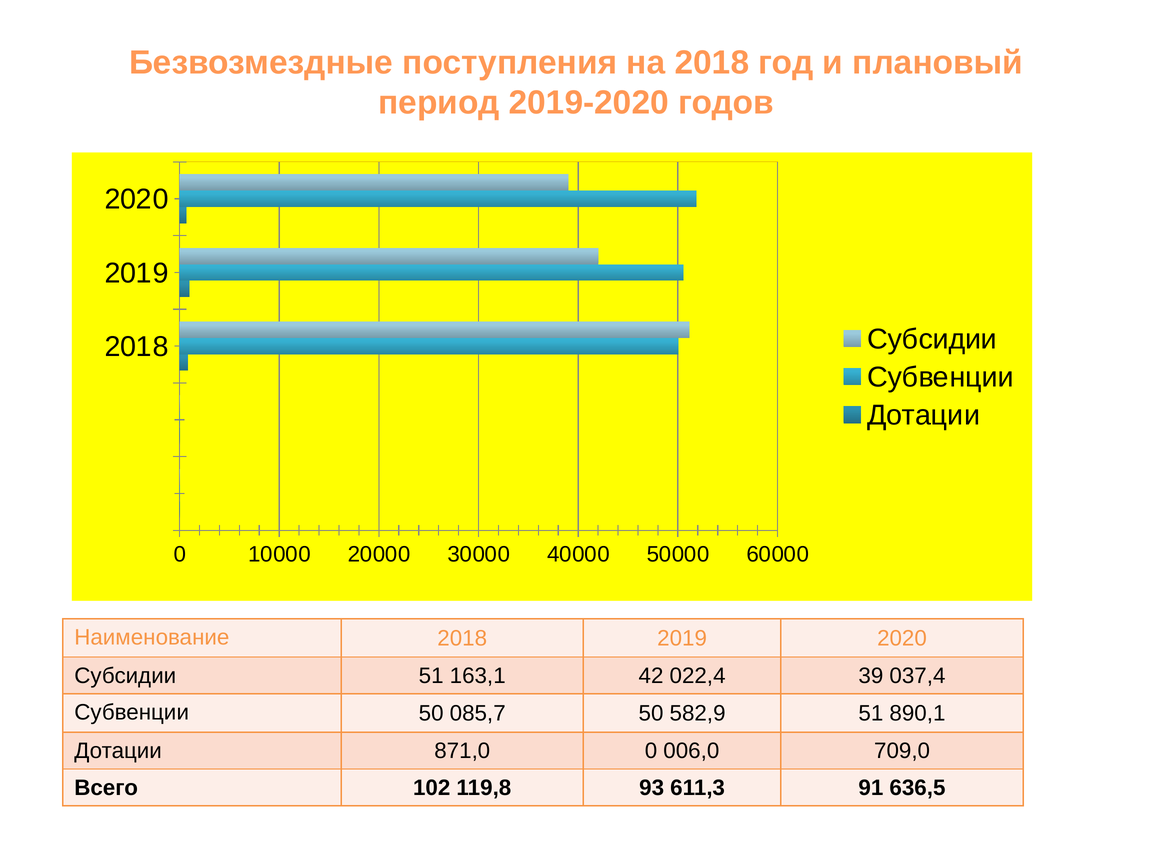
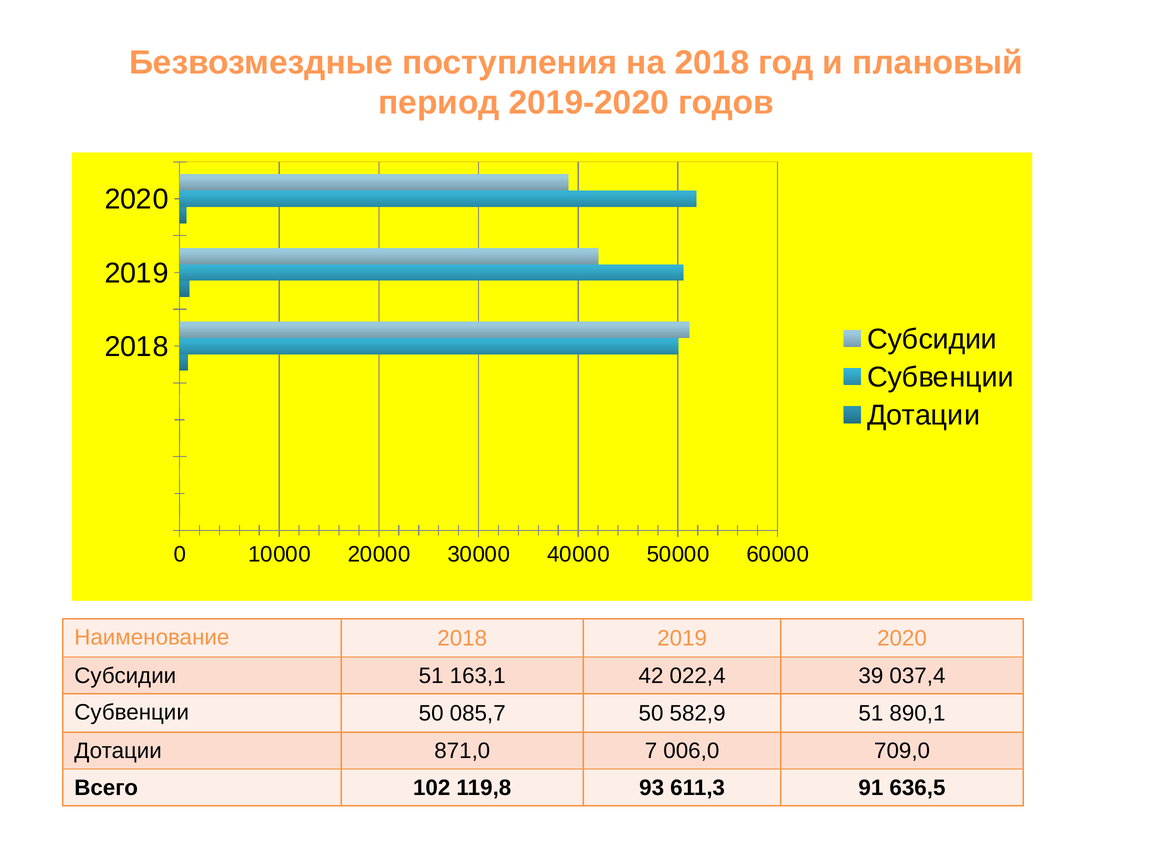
871,0 0: 0 -> 7 (651, 752)
